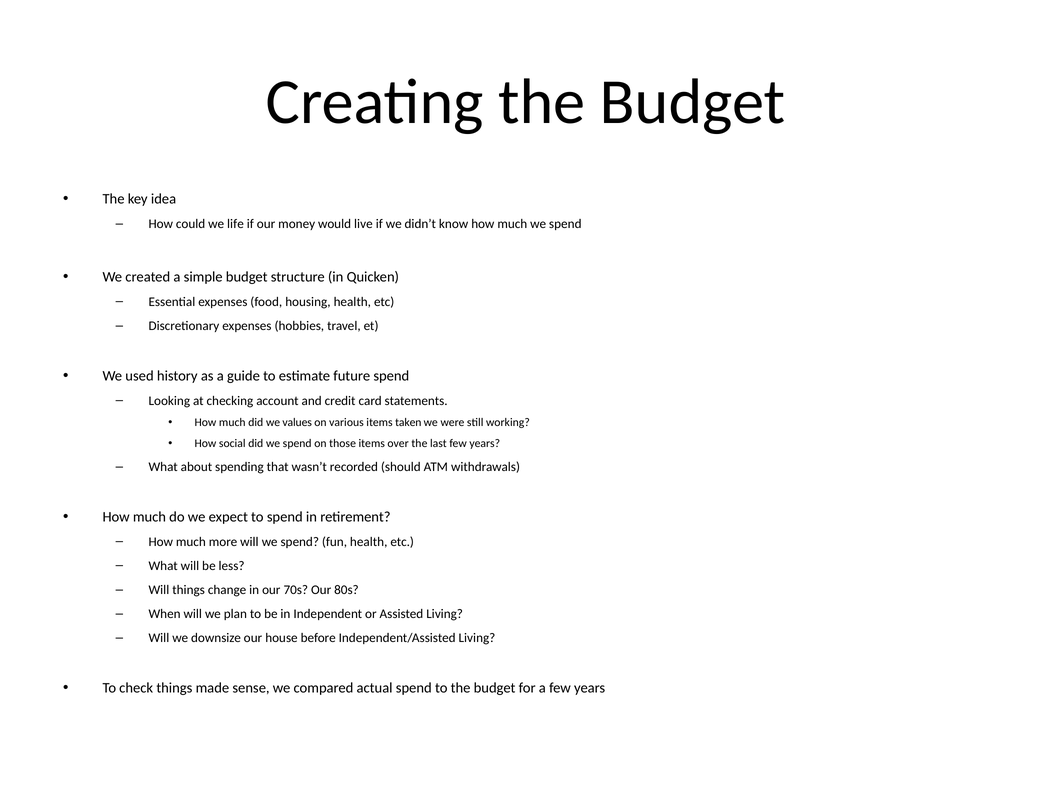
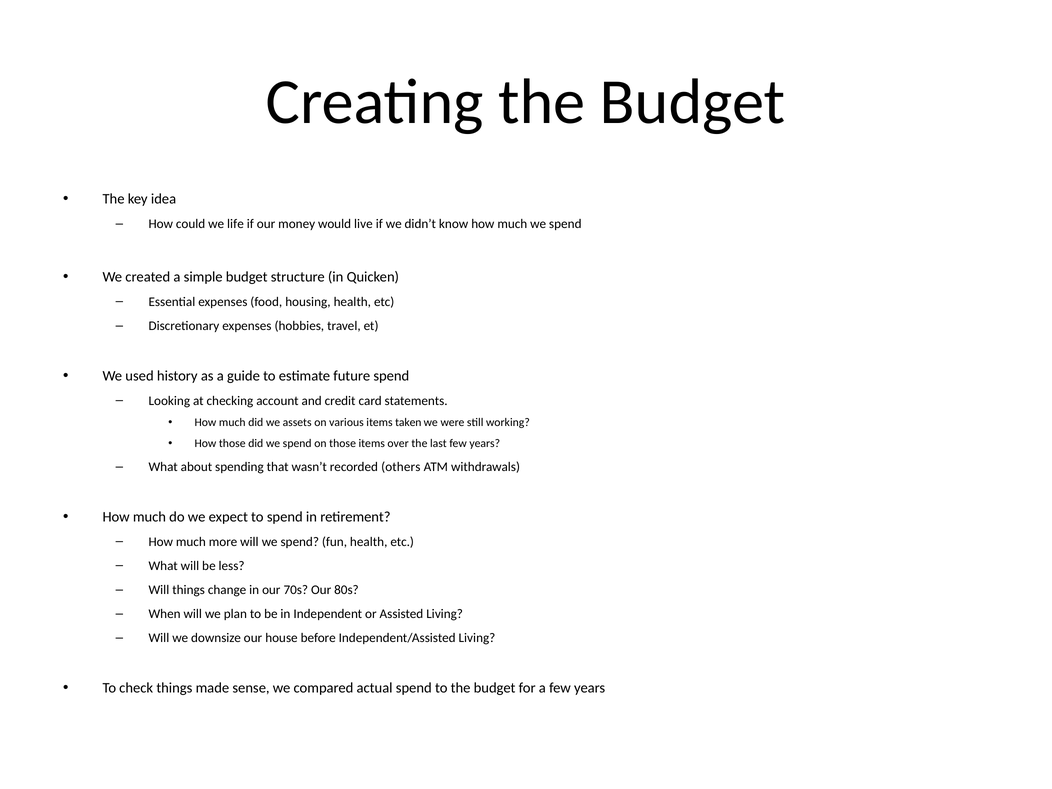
values: values -> assets (297, 423)
How social: social -> those (232, 444)
should: should -> others (401, 467)
